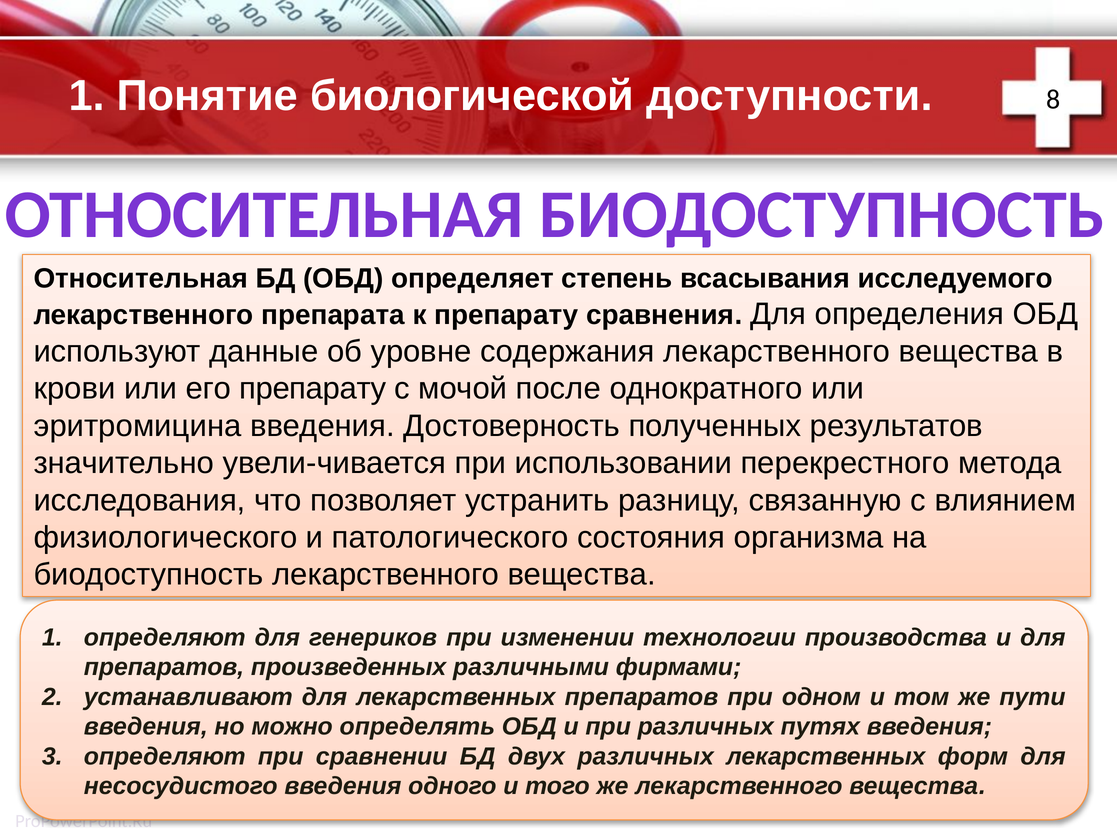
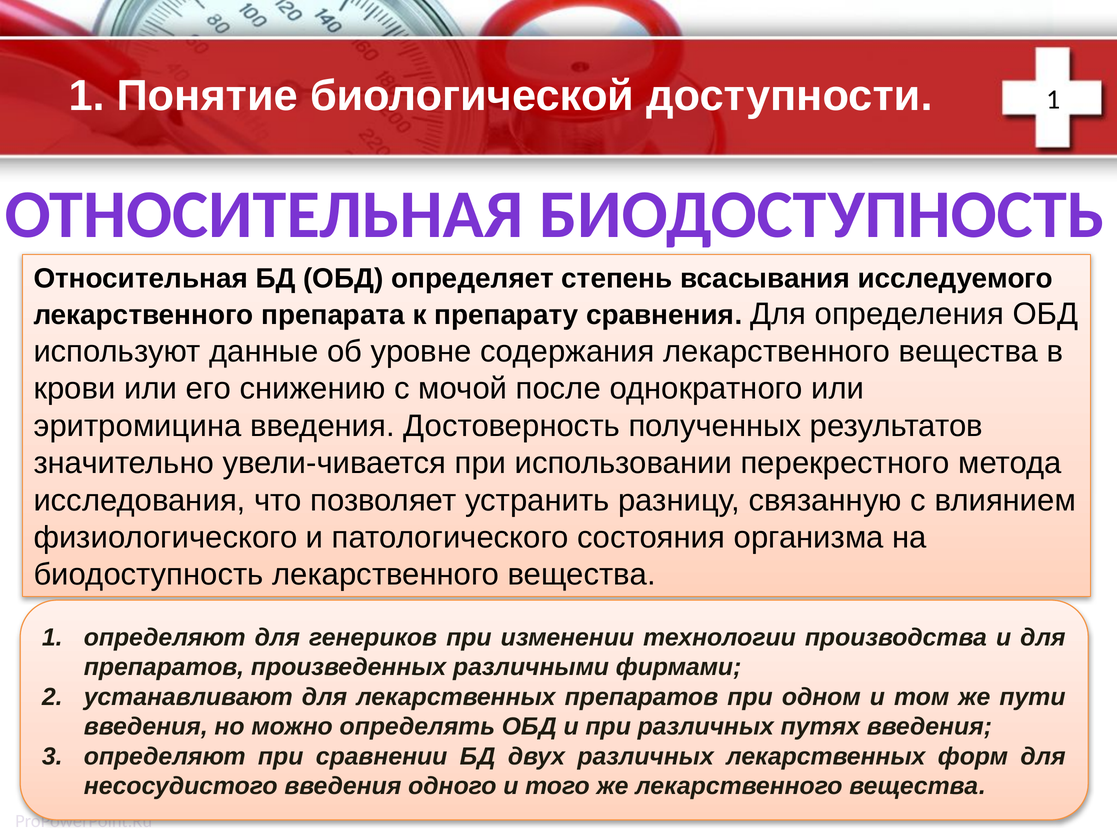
доступности 8: 8 -> 1 (1053, 99)
его препарату: препарату -> снижению (313, 389)
